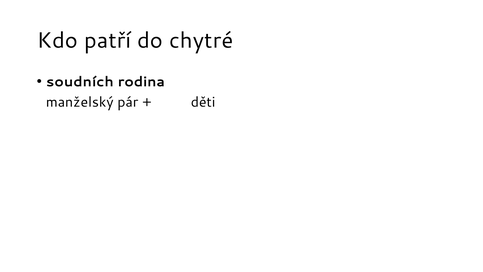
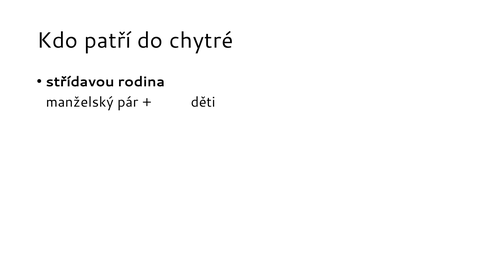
soudních: soudních -> střídavou (80, 82)
